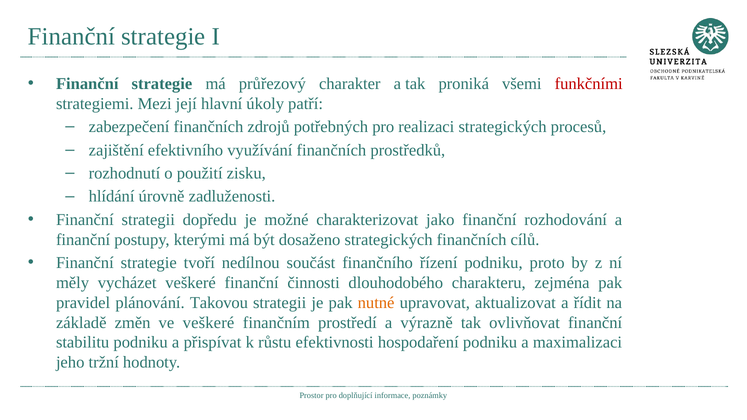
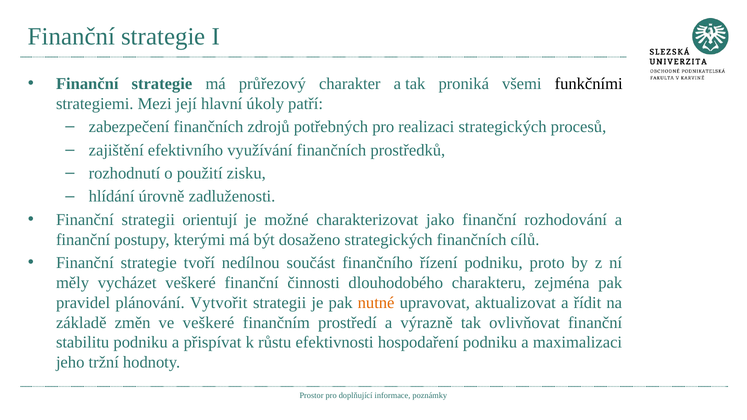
funkčními colour: red -> black (589, 84)
dopředu: dopředu -> orientují (210, 220)
Takovou: Takovou -> Vytvořit (219, 303)
